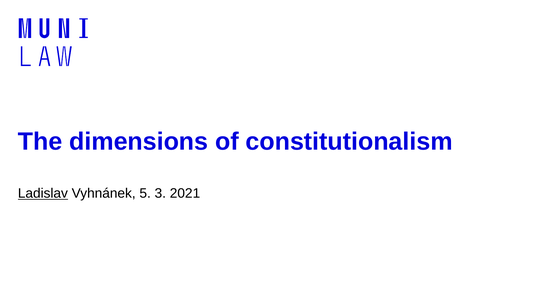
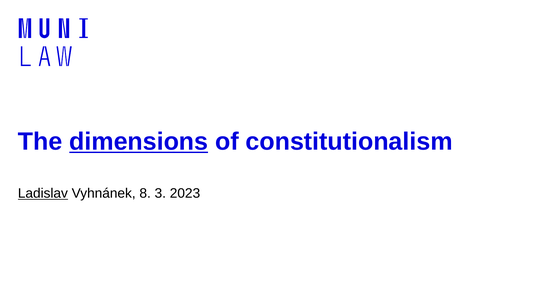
dimensions underline: none -> present (139, 142)
5: 5 -> 8 (145, 193)
2021: 2021 -> 2023 (185, 193)
